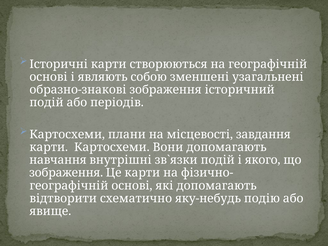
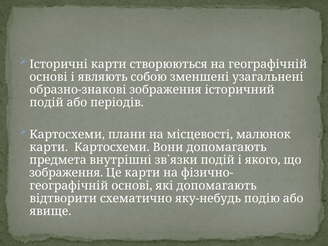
завдання: завдання -> малюнок (263, 134)
навчання: навчання -> предмета (58, 160)
